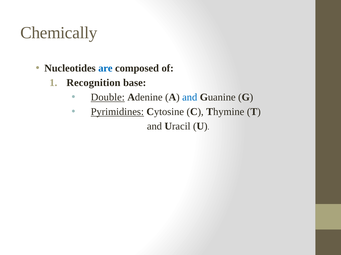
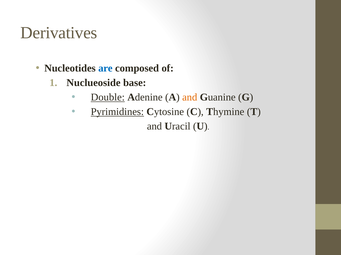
Chemically: Chemically -> Derivatives (59, 33)
Recognition: Recognition -> Nuclueoside (94, 83)
and colour: blue -> orange (190, 97)
